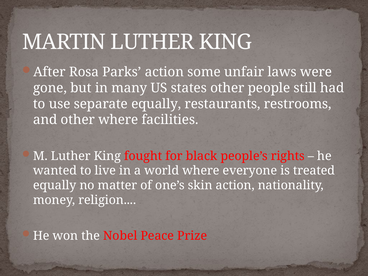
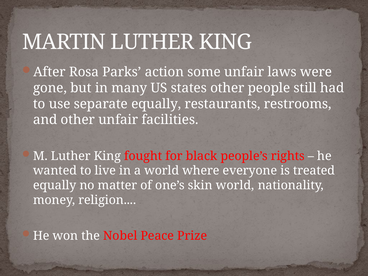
other where: where -> unfair (118, 120)
skin action: action -> world (235, 185)
